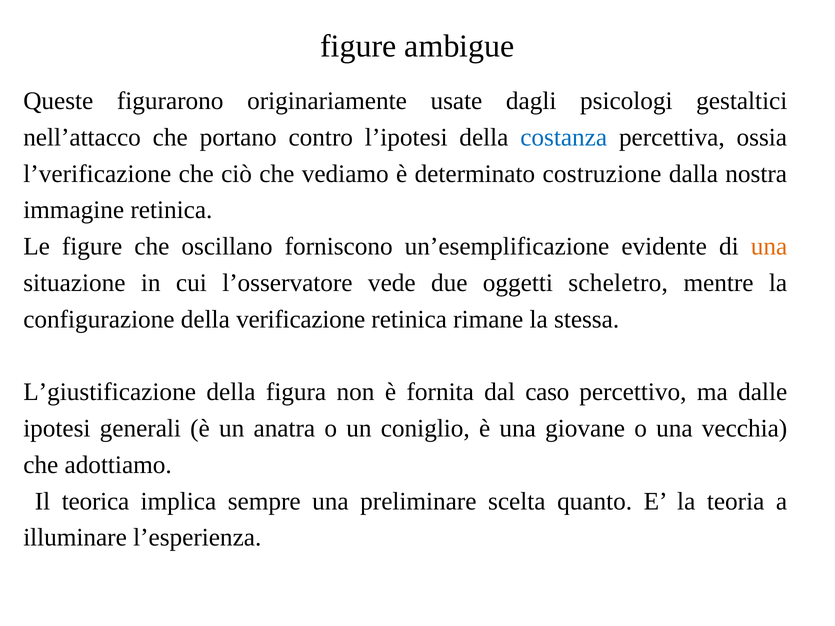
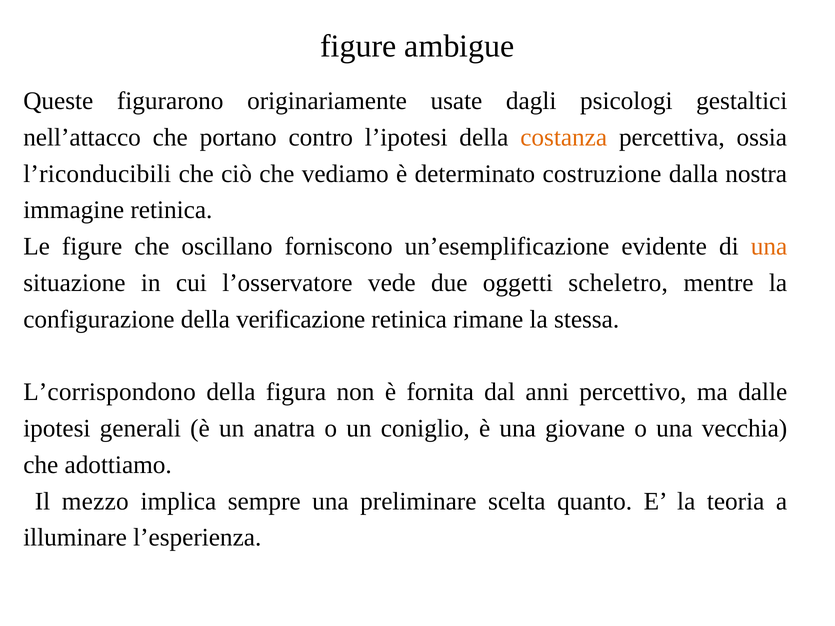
costanza colour: blue -> orange (564, 137)
l’verificazione: l’verificazione -> l’riconducibili (97, 174)
L’giustificazione: L’giustificazione -> L’corrispondono (110, 392)
caso: caso -> anni (547, 392)
teorica: teorica -> mezzo (95, 501)
